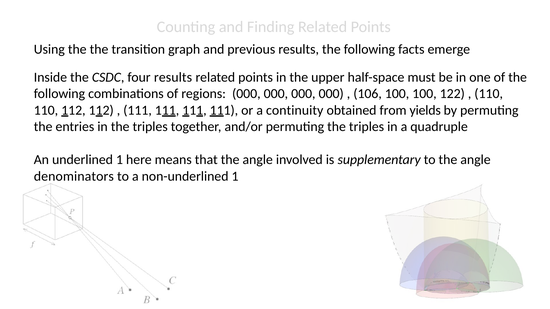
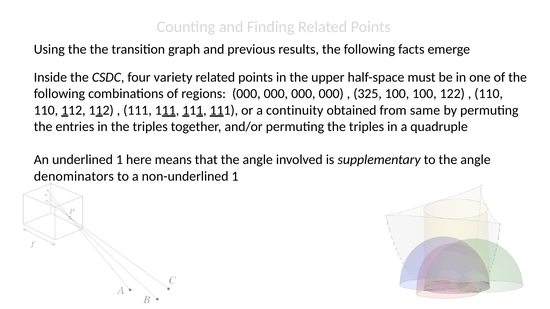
four results: results -> variety (173, 77)
106: 106 -> 325 (368, 94)
yields: yields -> same (425, 110)
